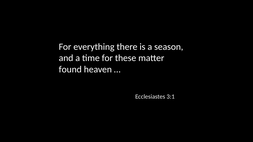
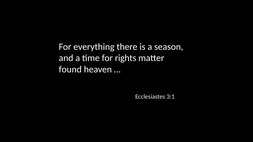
these: these -> rights (126, 58)
